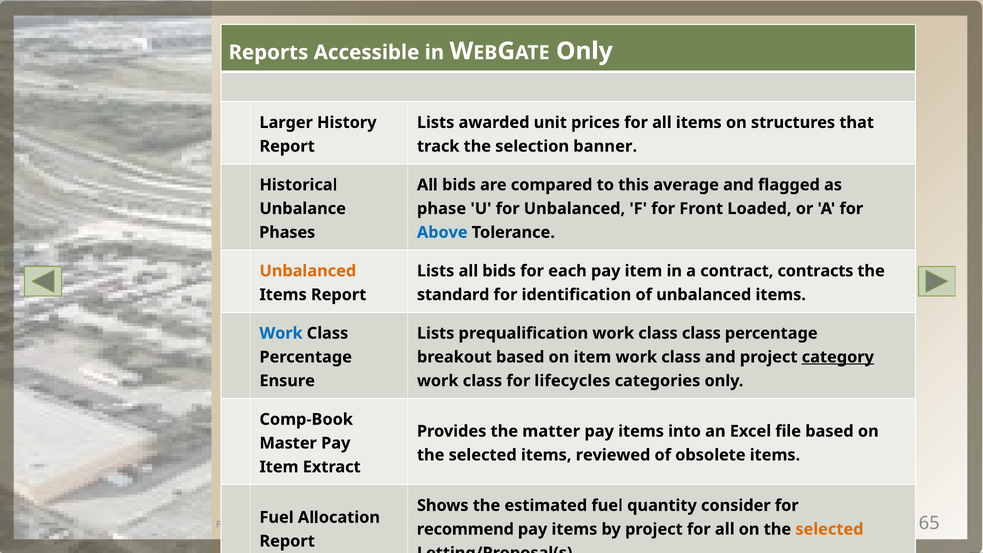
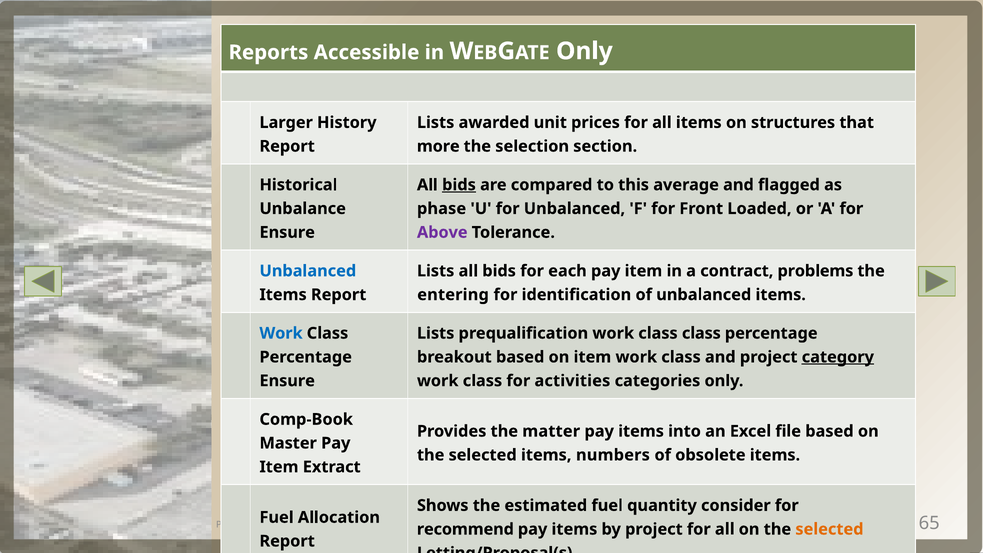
track: track -> more (438, 146)
banner: banner -> section (605, 146)
bids underline: none -> present (459, 185)
Phases: Phases -> Ensure (287, 232)
Above colour: blue -> purple (442, 232)
Unbalanced colour: orange -> blue (308, 271)
contracts: contracts -> problems (815, 271)
standard: standard -> entering (453, 295)
lifecycles: lifecycles -> activities (572, 381)
reviewed: reviewed -> numbers (613, 455)
